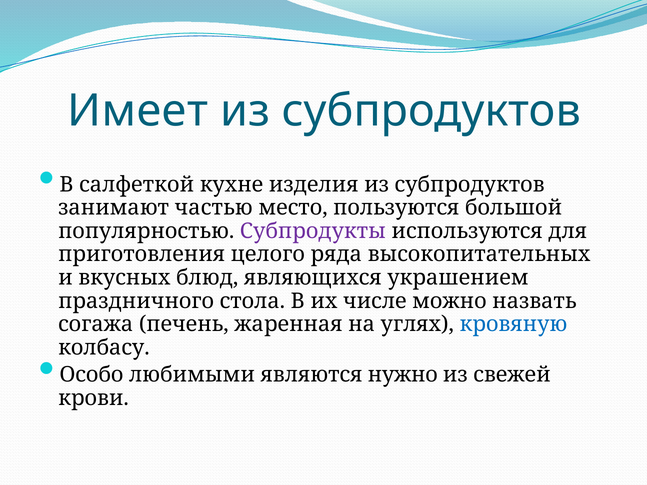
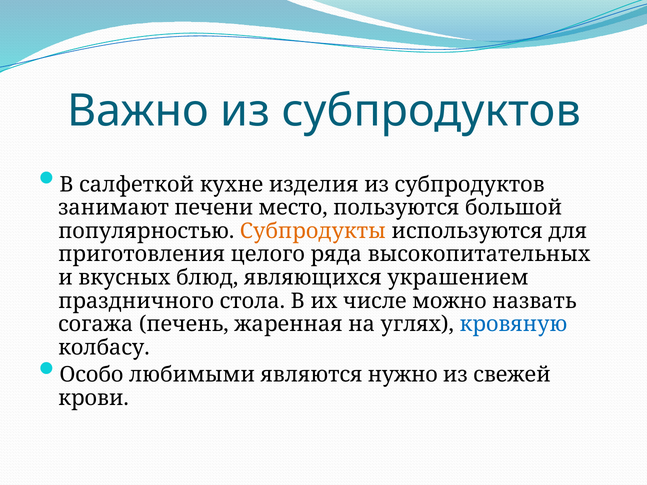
Имеет: Имеет -> Важно (138, 111)
частью: частью -> печени (214, 208)
Субпродукты colour: purple -> orange (313, 231)
